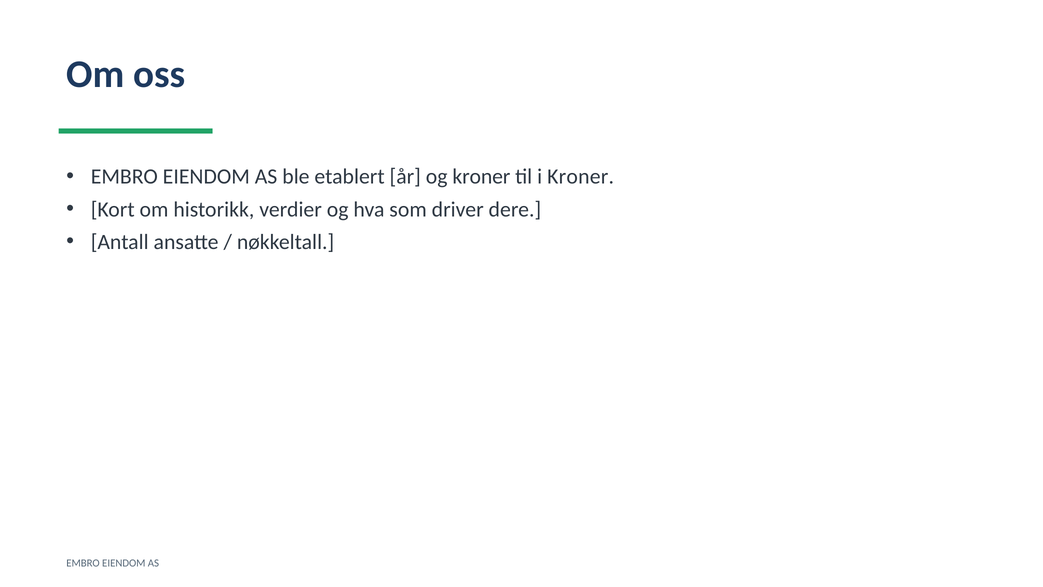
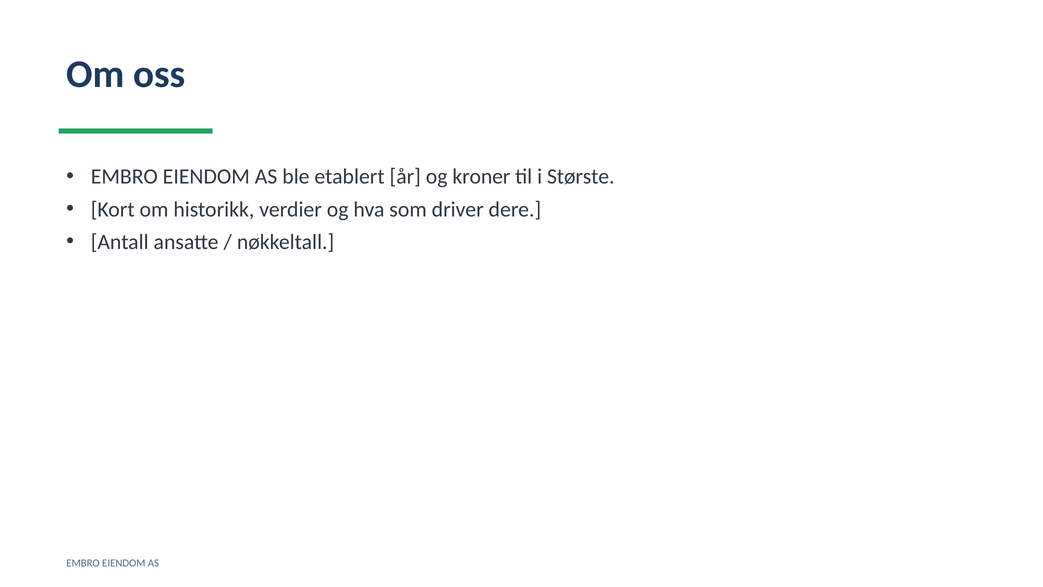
i Kroner: Kroner -> Største (581, 177)
